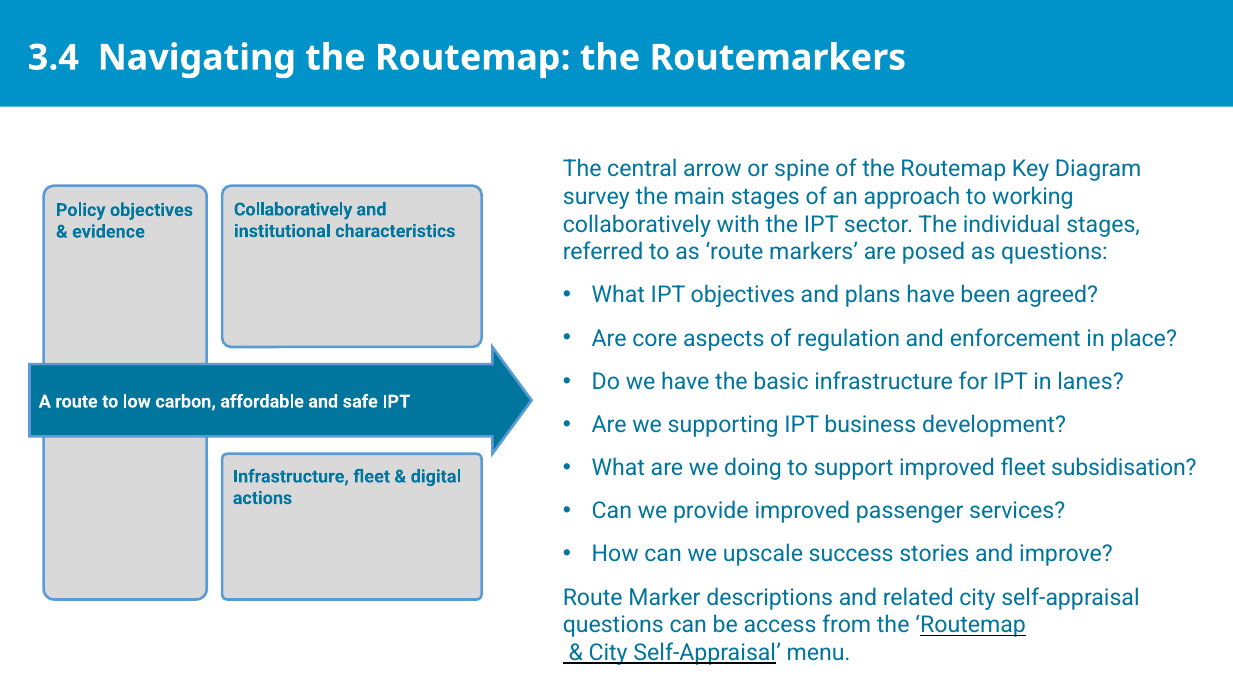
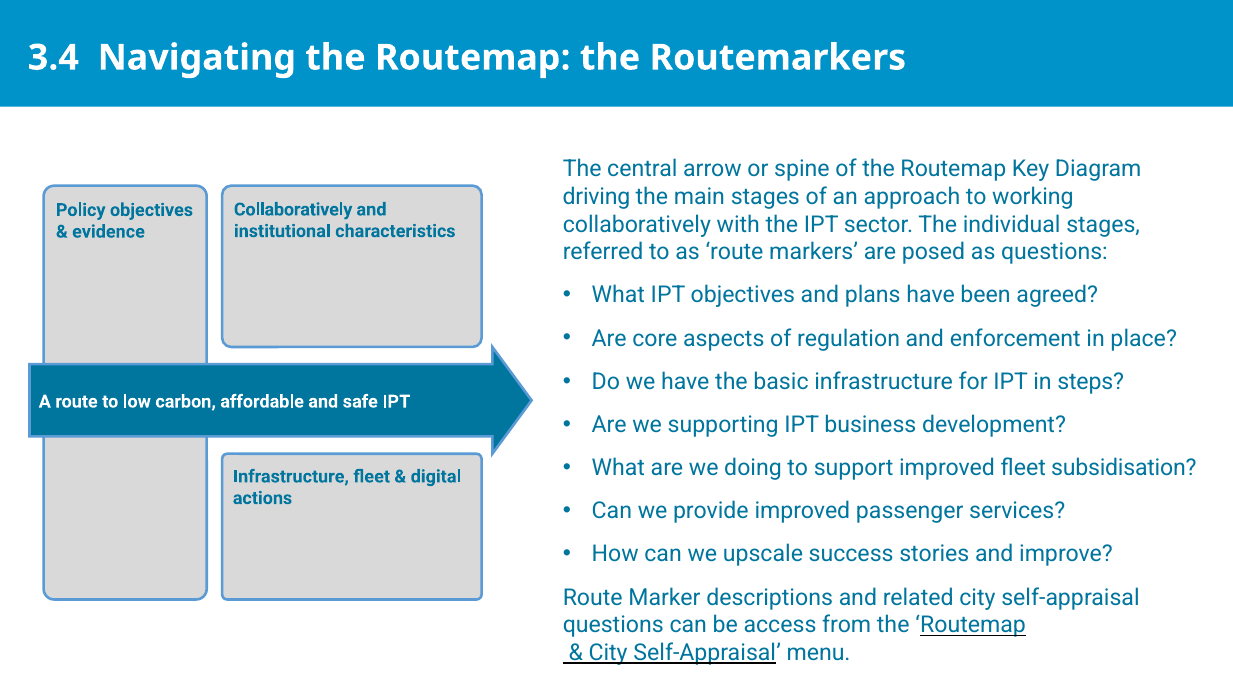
survey: survey -> driving (596, 197)
lanes: lanes -> steps (1091, 381)
